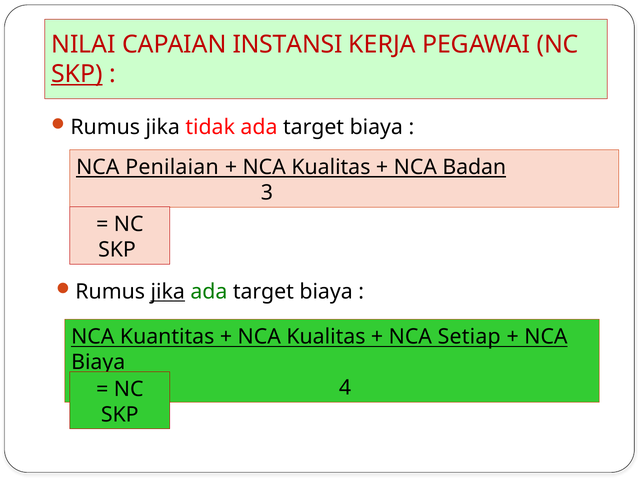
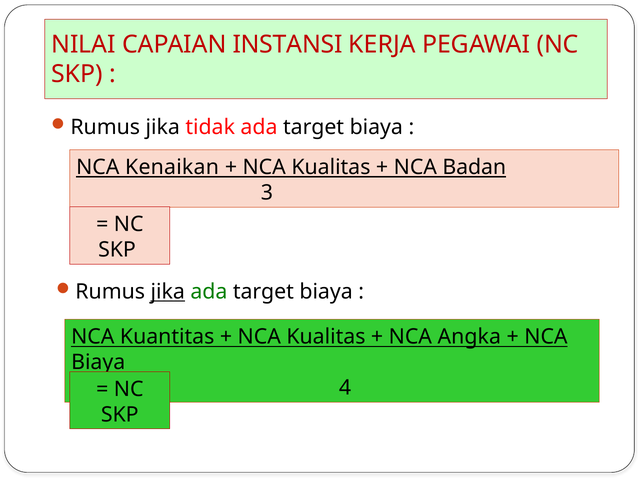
SKP underline: present -> none (77, 74)
Penilaian: Penilaian -> Kenaikan (172, 167)
Setiap: Setiap -> Angka (469, 337)
